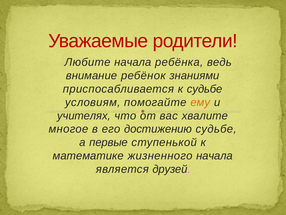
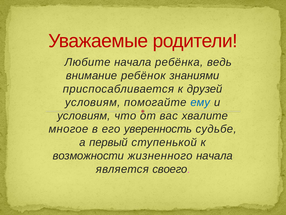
к судьбе: судьбе -> друзей (205, 89)
ему colour: orange -> blue (200, 102)
учителях: учителях -> условиям (84, 115)
достижению: достижению -> уверенность (158, 129)
первые: первые -> первый (109, 142)
математике: математике -> возможности (88, 156)
друзей: друзей -> своего (170, 169)
